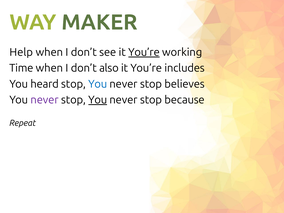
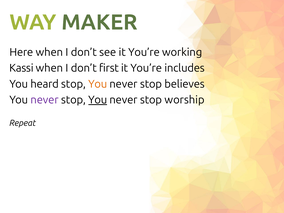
Help: Help -> Here (21, 52)
You’re underline: present -> none (144, 52)
Time: Time -> Kassi (21, 68)
also: also -> first (109, 68)
You colour: blue -> orange (98, 84)
because: because -> worship (185, 100)
